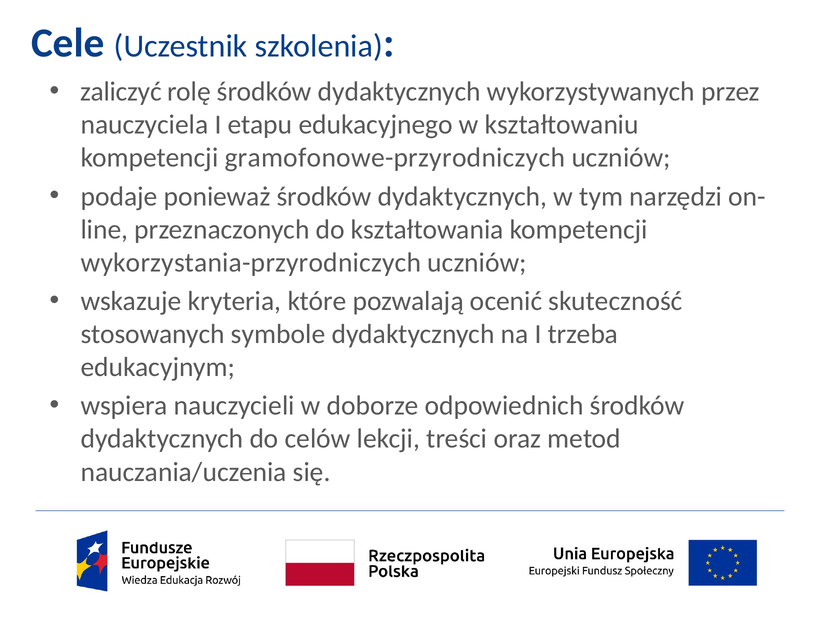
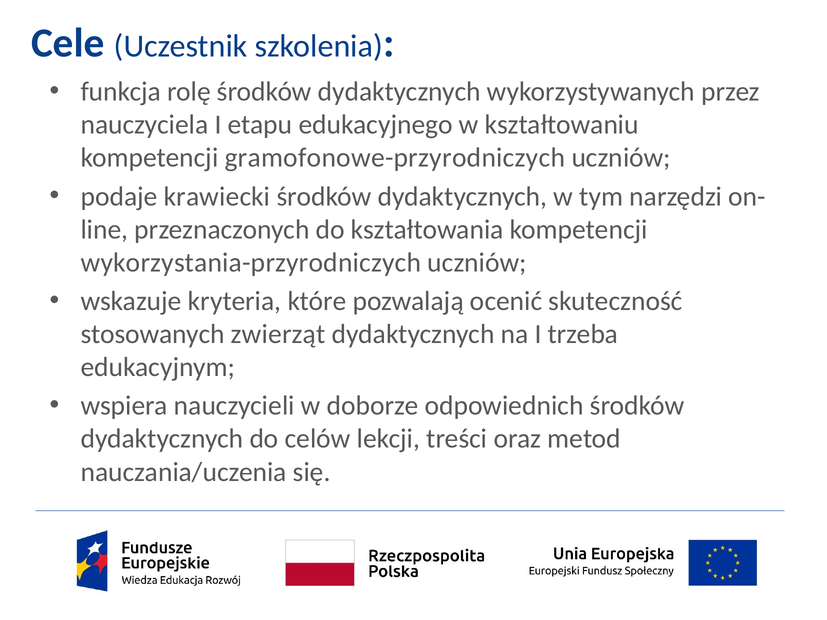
zaliczyć: zaliczyć -> funkcja (121, 92)
ponieważ: ponieważ -> krawiecki (217, 197)
symbole: symbole -> zwierząt (278, 334)
